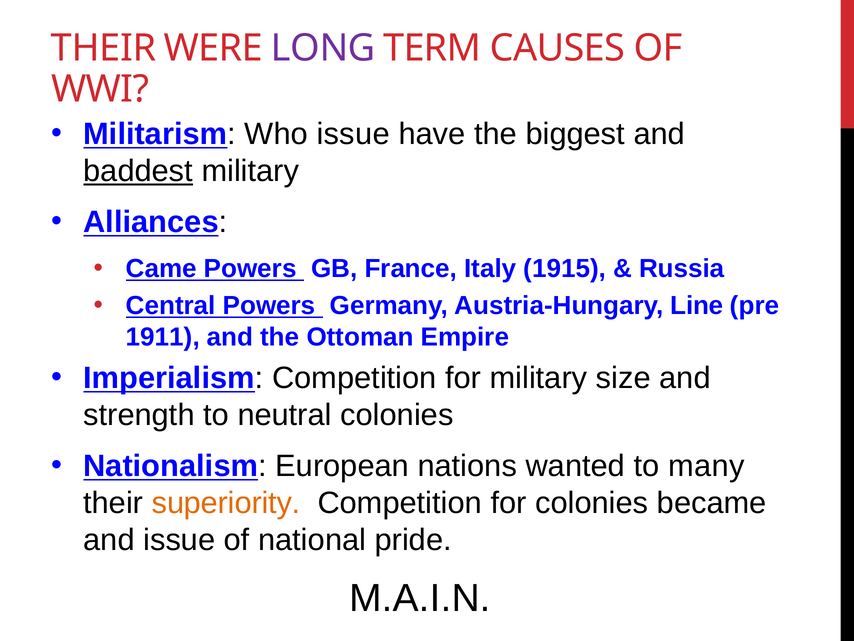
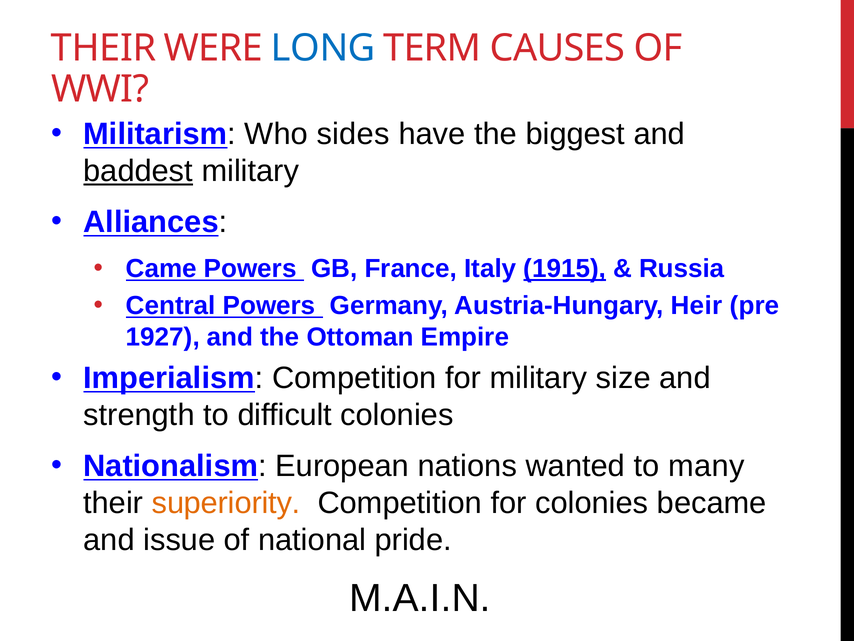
LONG colour: purple -> blue (323, 48)
Who issue: issue -> sides (353, 134)
1915 underline: none -> present (565, 269)
Line: Line -> Heir (697, 306)
1911: 1911 -> 1927 (163, 337)
neutral: neutral -> difficult (285, 415)
